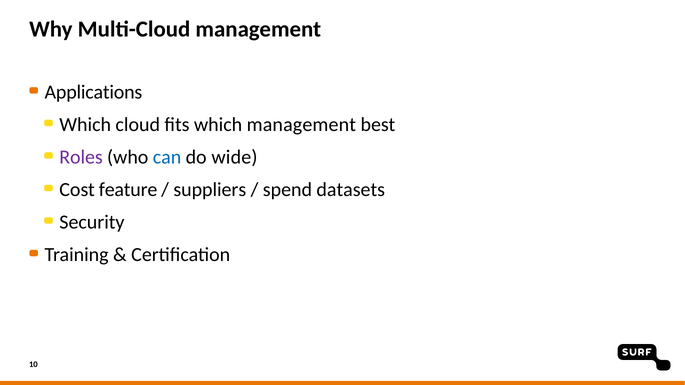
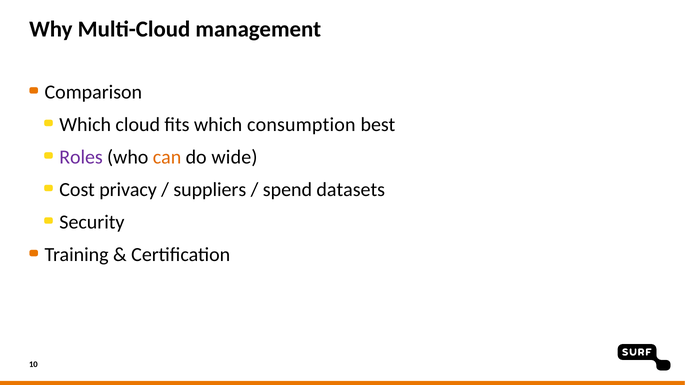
Applications: Applications -> Comparison (93, 92)
which management: management -> consumption (301, 125)
can colour: blue -> orange (167, 157)
feature: feature -> privacy (128, 190)
